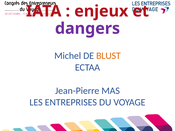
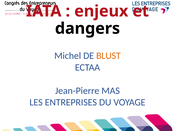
dangers colour: purple -> black (87, 29)
